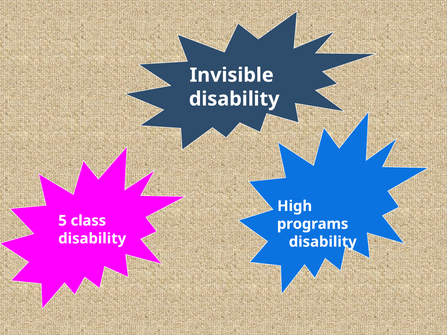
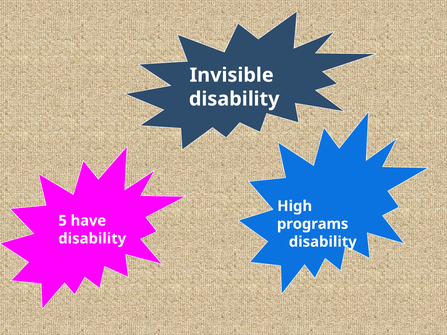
class: class -> have (88, 221)
